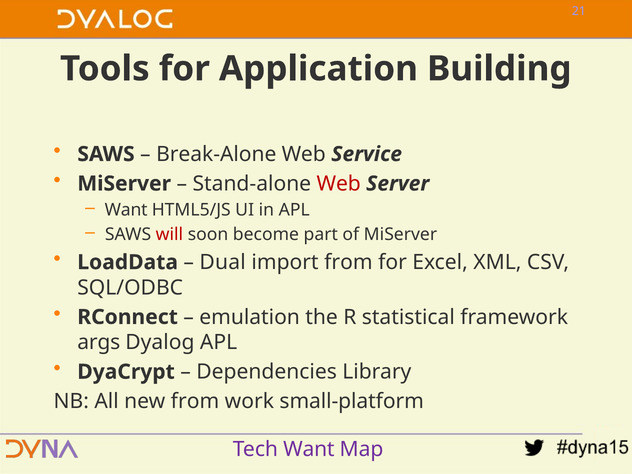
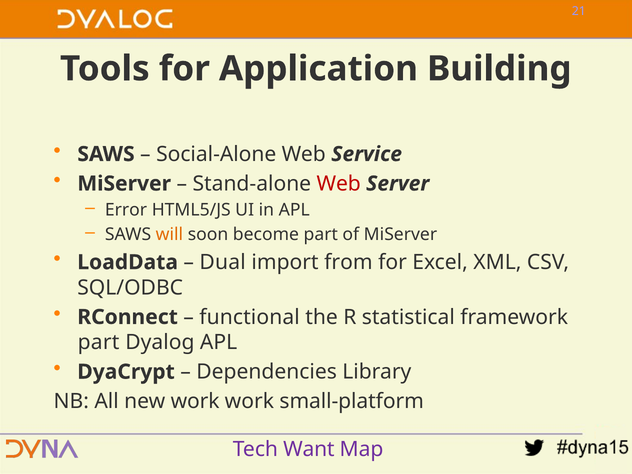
Break-Alone: Break-Alone -> Social-Alone (216, 154)
Want: Want -> Error (126, 210)
will colour: red -> orange (169, 235)
emulation: emulation -> functional (250, 317)
args: args -> part (99, 342)
new from: from -> work (195, 401)
